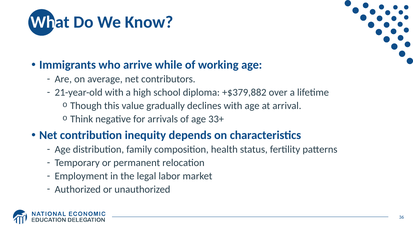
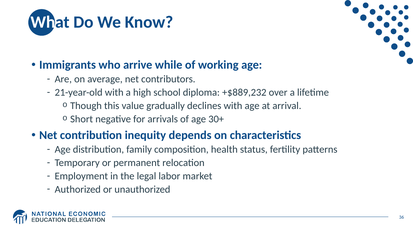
+$379,882: +$379,882 -> +$889,232 (244, 93)
Think: Think -> Short (82, 119)
33+: 33+ -> 30+ (216, 119)
